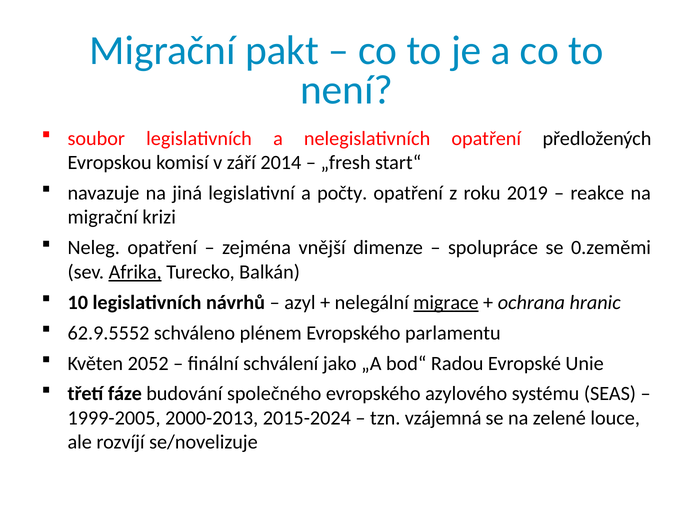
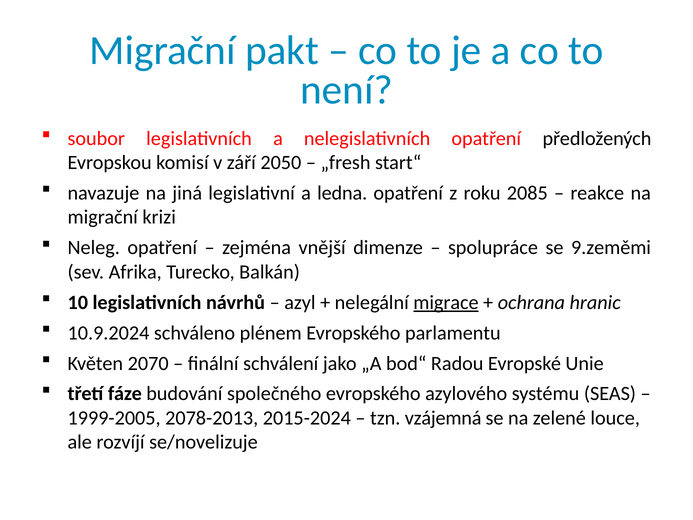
2014: 2014 -> 2050 (281, 163)
počty: počty -> ledna (342, 193)
2019: 2019 -> 2085 (527, 193)
0.zeměmi: 0.zeměmi -> 9.zeměmi (611, 248)
Afrika underline: present -> none (135, 272)
62.9.5552: 62.9.5552 -> 10.9.2024 (108, 333)
2052: 2052 -> 2070 (148, 363)
2000-2013: 2000-2013 -> 2078-2013 (212, 418)
